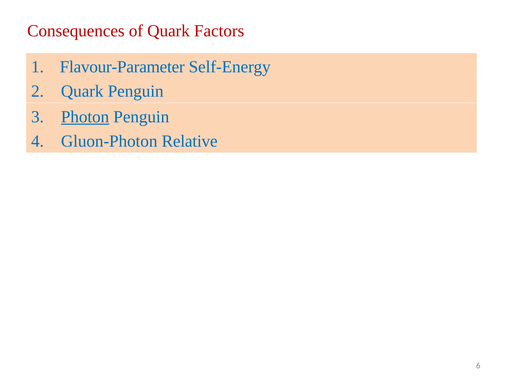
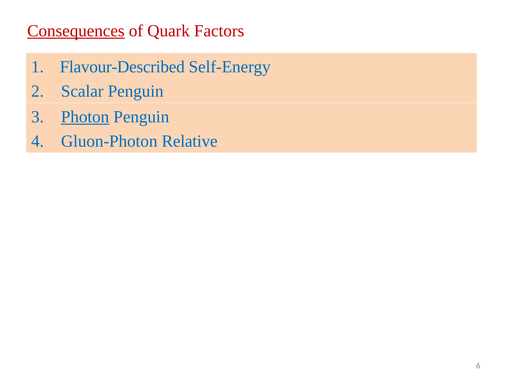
Consequences underline: none -> present (76, 31)
Flavour-Parameter: Flavour-Parameter -> Flavour-Described (122, 67)
2 Quark: Quark -> Scalar (82, 91)
